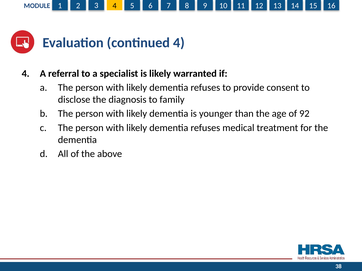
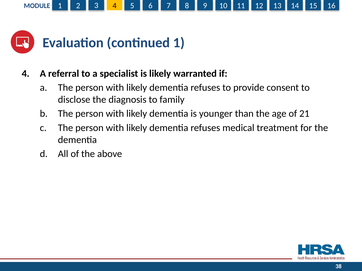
continued 4: 4 -> 1 (179, 43)
92: 92 -> 21 (304, 114)
